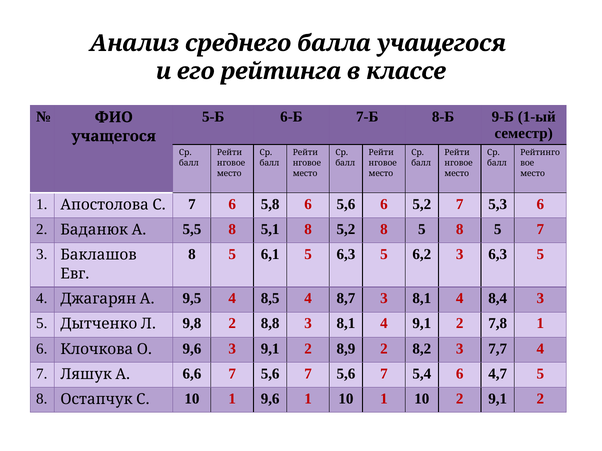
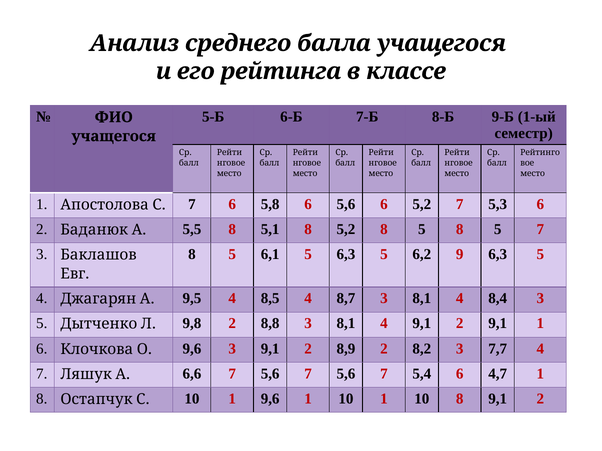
6,2 3: 3 -> 9 (460, 255)
2 7,8: 7,8 -> 9,1 (498, 324)
4,7 5: 5 -> 1 (540, 374)
10 2: 2 -> 8 (460, 399)
